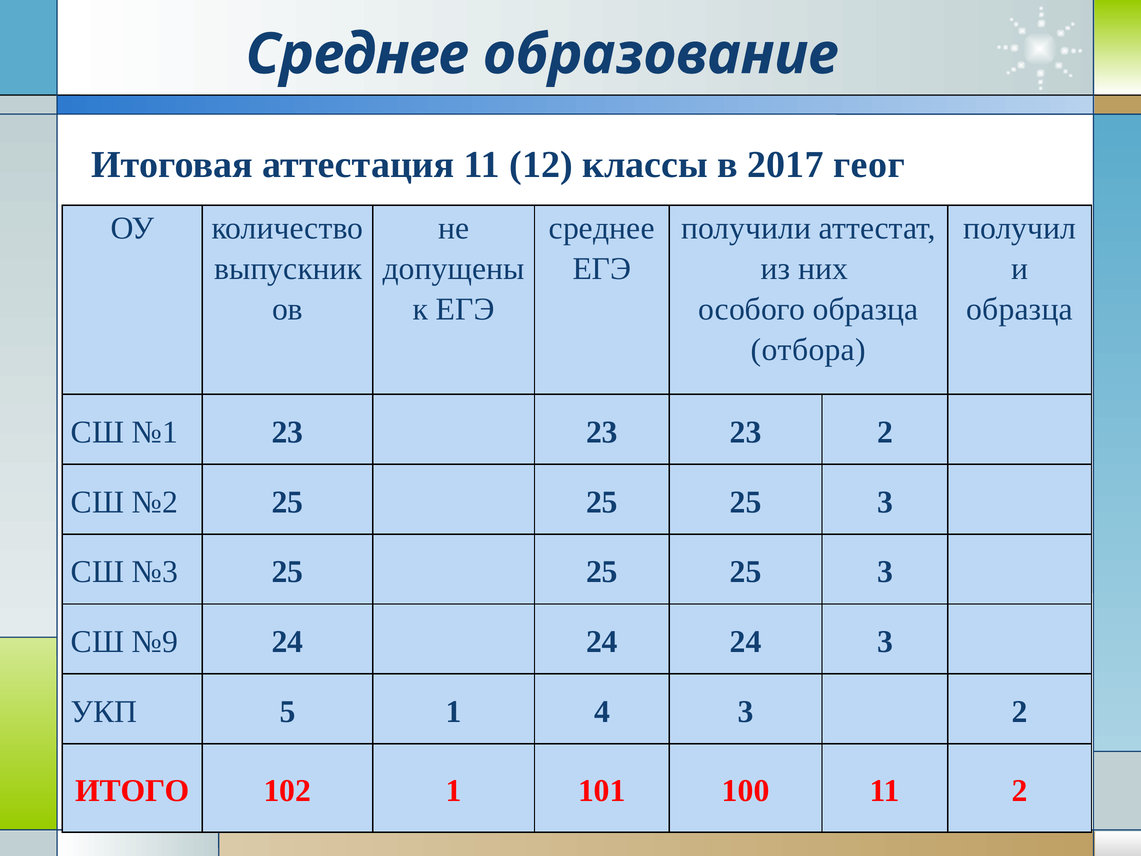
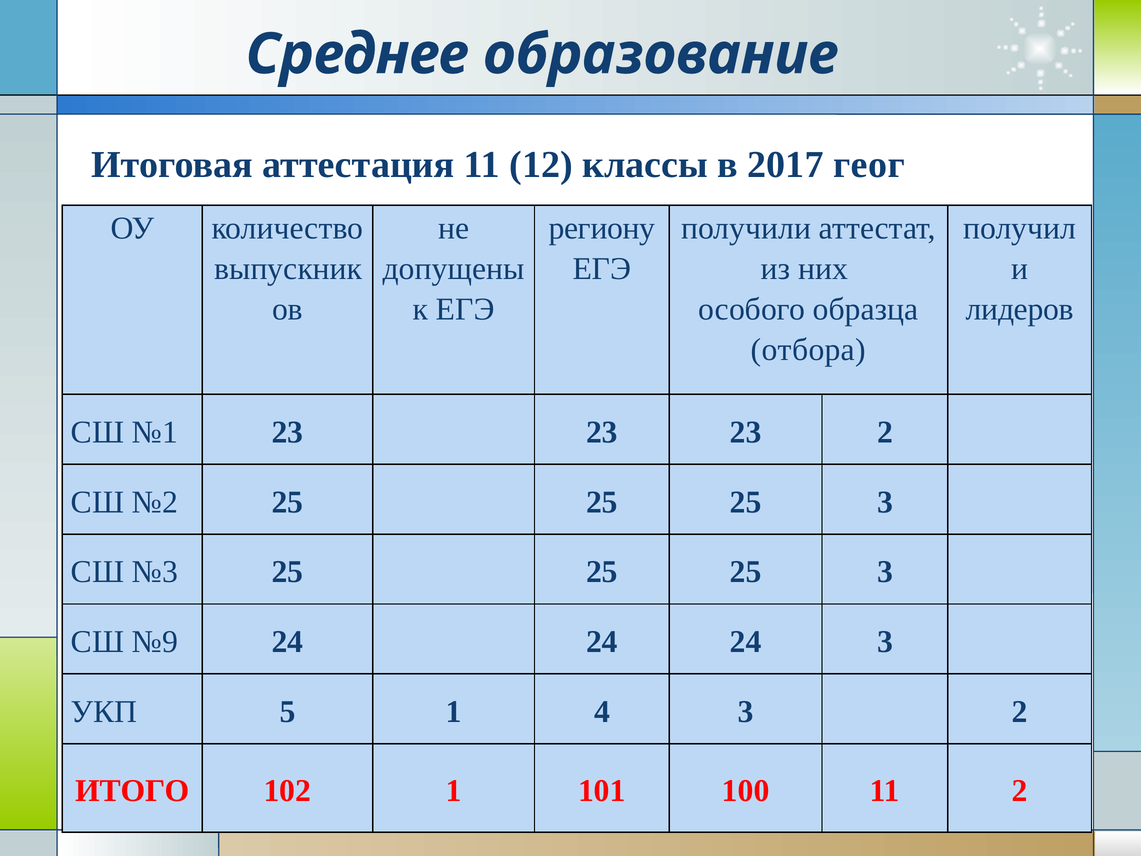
среднее: среднее -> региону (602, 228)
образца: образца -> лидеров (1020, 309)
